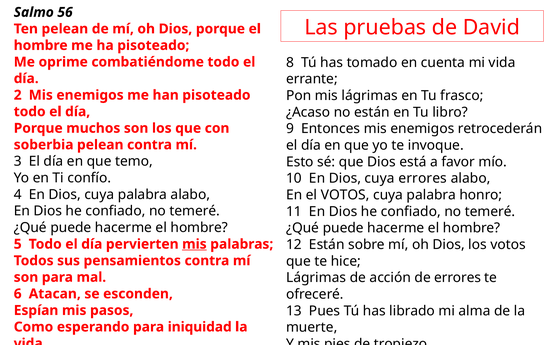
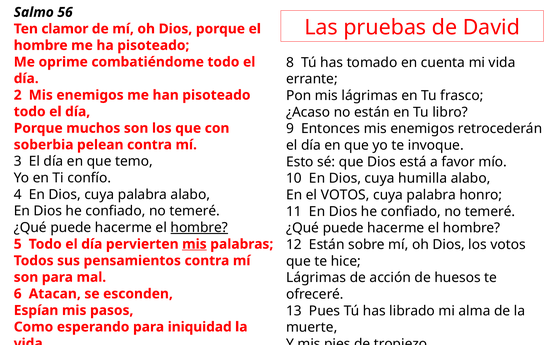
Ten pelean: pelean -> clamor (65, 29)
cuya errores: errores -> humilla (423, 178)
hombre underline: none -> present (199, 228)
de errores: errores -> huesos (458, 278)
